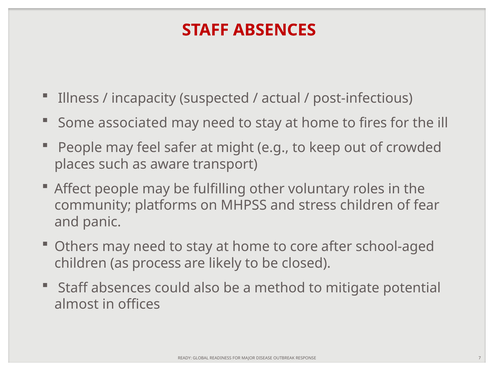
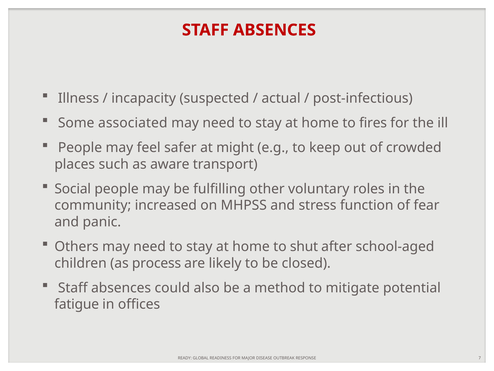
Affect: Affect -> Social (73, 189)
platforms: platforms -> increased (166, 205)
stress children: children -> function (367, 205)
core: core -> shut (304, 246)
almost: almost -> fatigue (77, 304)
